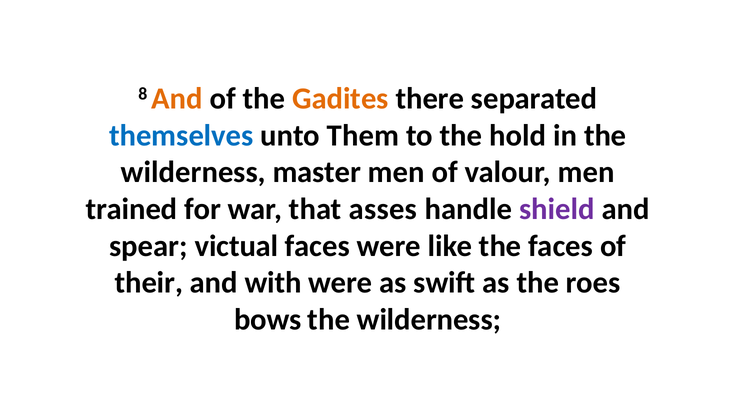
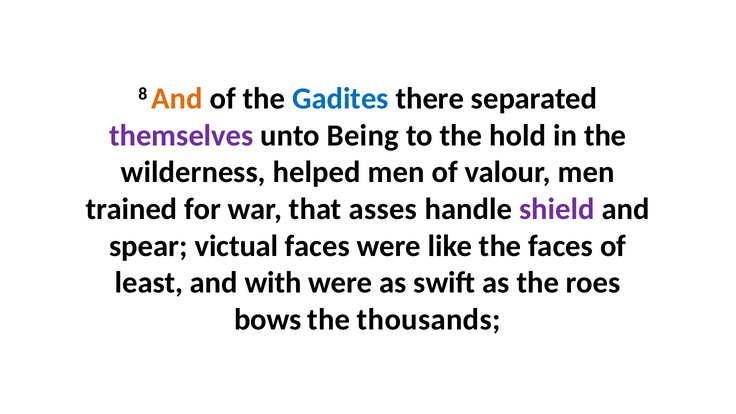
Gadites colour: orange -> blue (340, 99)
themselves colour: blue -> purple (181, 136)
Them: Them -> Being (363, 136)
master: master -> helped (317, 172)
their: their -> least (149, 283)
wilderness: wilderness -> thousands (429, 320)
